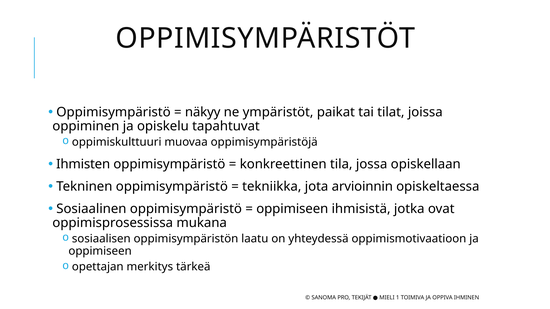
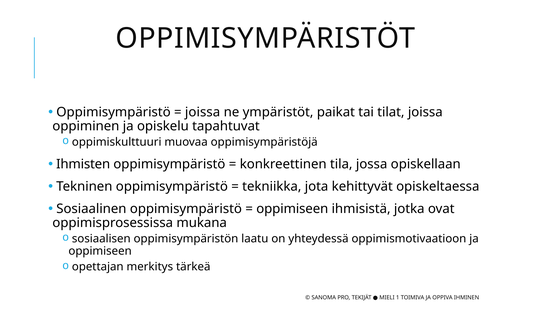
näkyy: näkyy -> joissa (203, 112)
arvioinnin: arvioinnin -> kehittyvät (362, 187)
